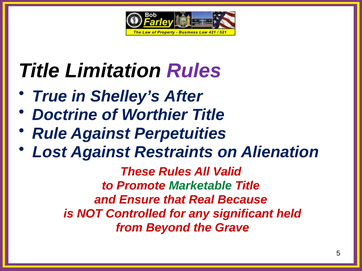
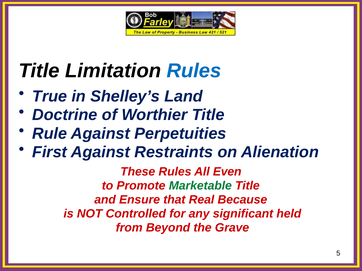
Rules colour: purple -> blue (194, 71)
After: After -> Land (184, 96)
Lost: Lost -> First (50, 152)
Valid: Valid -> Even (227, 172)
